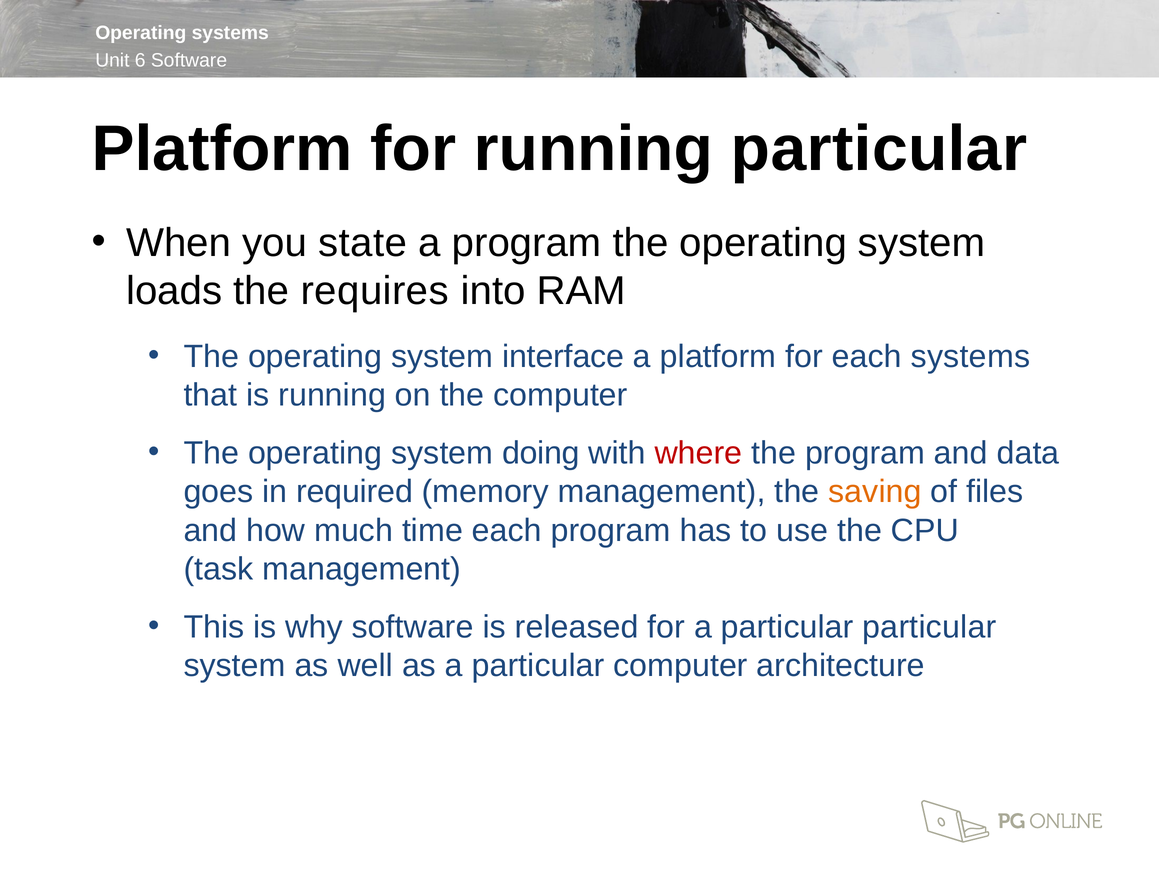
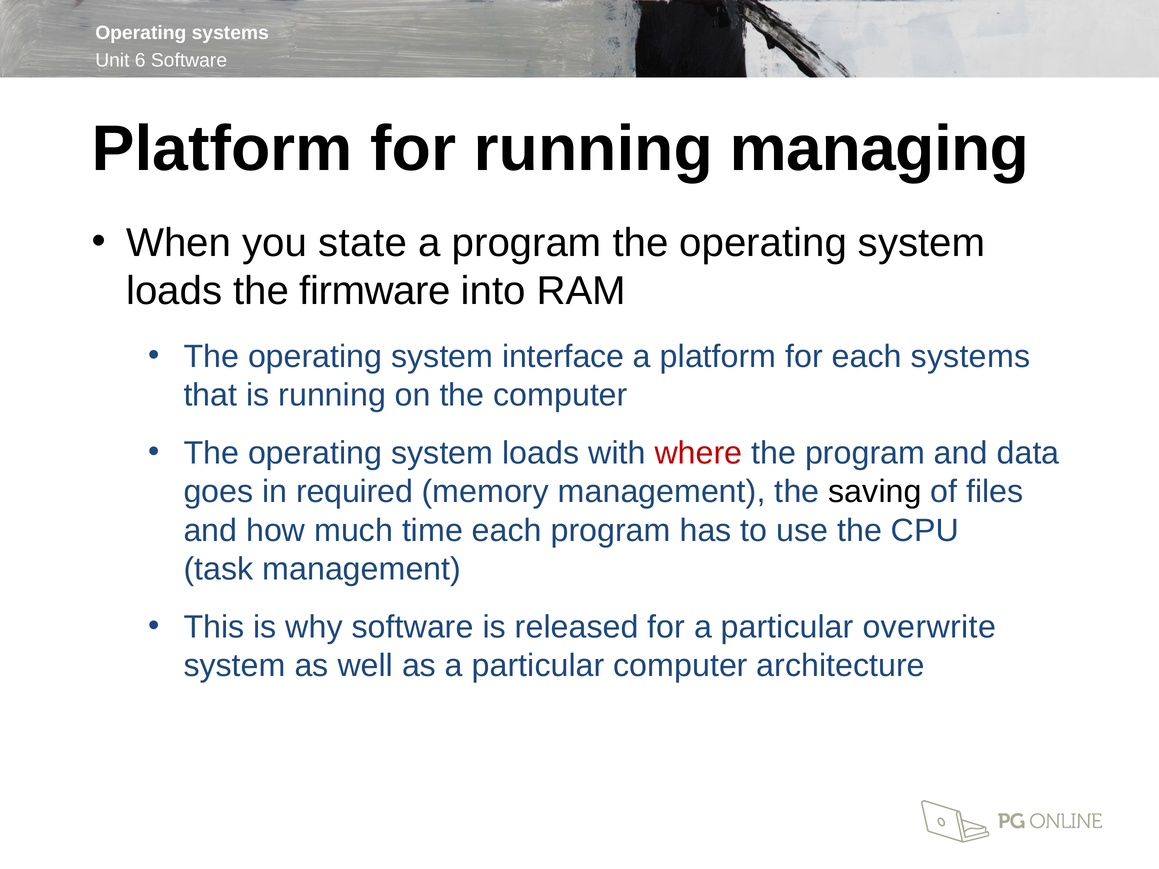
running particular: particular -> managing (880, 149)
requires: requires -> firmware (375, 291)
doing: doing -> loads (541, 453)
saving colour: orange -> black (875, 492)
particular particular: particular -> overwrite (929, 627)
